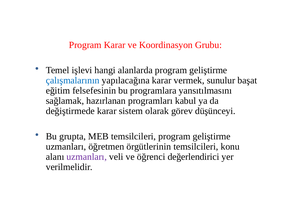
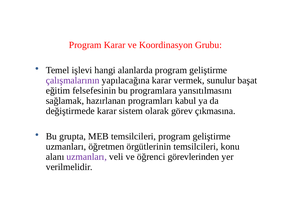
çalışmalarının colour: blue -> purple (73, 80)
düşünceyi: düşünceyi -> çıkmasına (215, 111)
değerlendirici: değerlendirici -> görevlerinden (193, 157)
